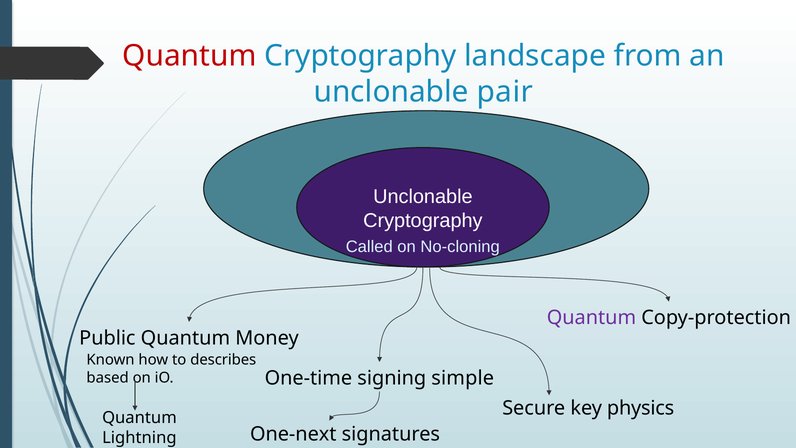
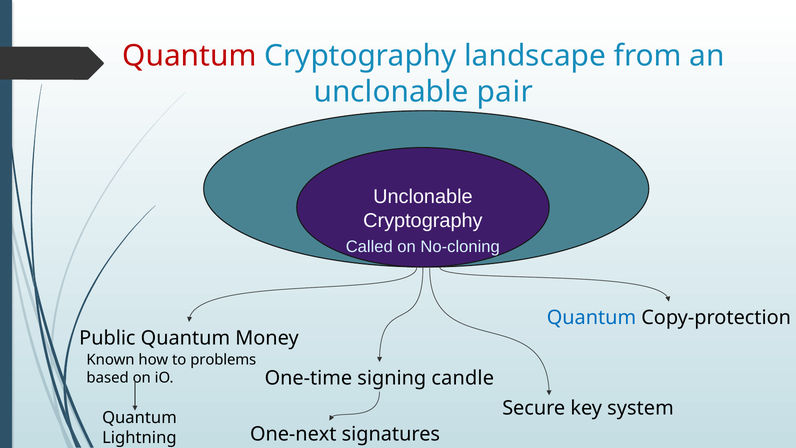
Quantum colour: purple -> blue (591, 318)
describes: describes -> problems (223, 360)
simple: simple -> candle (463, 378)
physics: physics -> system (640, 408)
